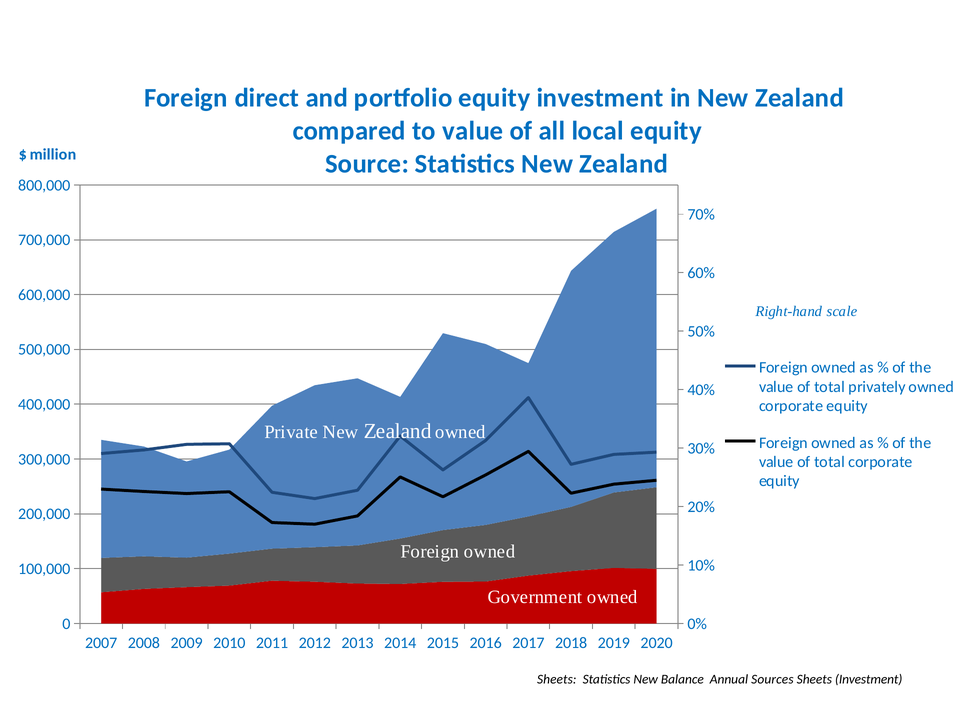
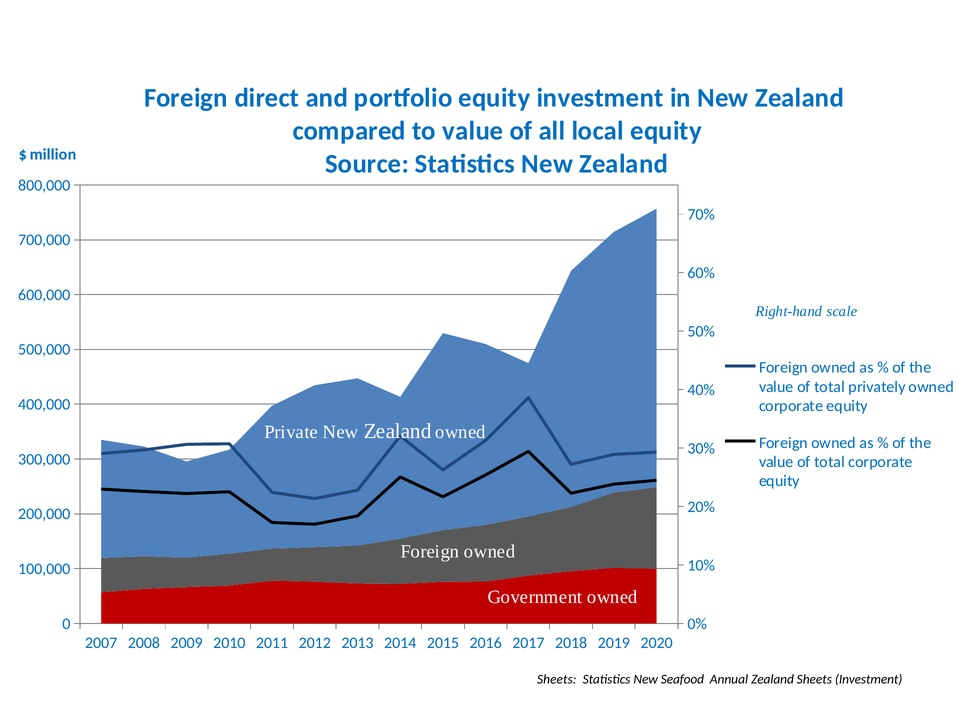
Balance: Balance -> Seafood (682, 679)
Annual Sources: Sources -> Zealand (773, 679)
